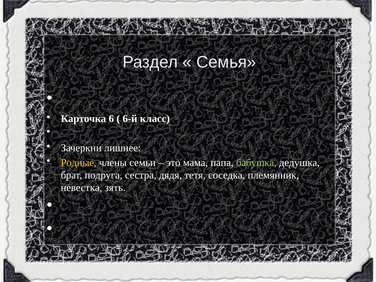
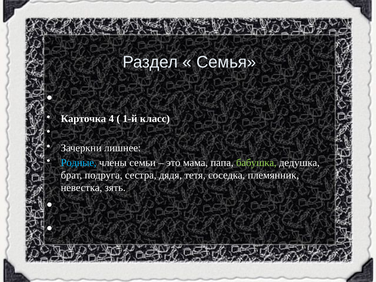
6: 6 -> 4 (111, 119)
6-й: 6-й -> 1-й (130, 119)
Родные colour: yellow -> light blue (79, 163)
